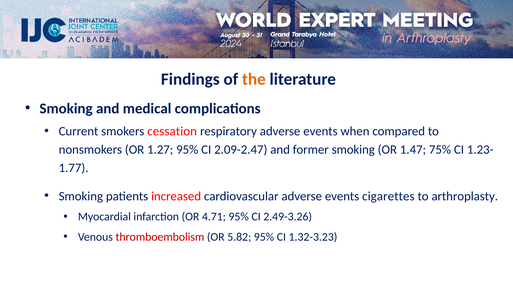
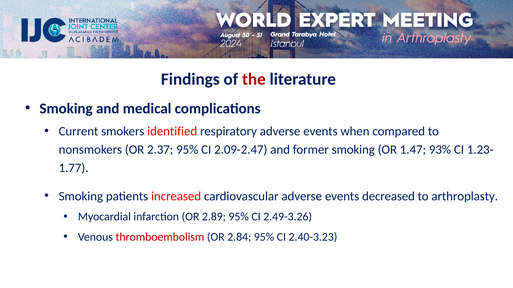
the colour: orange -> red (254, 80)
cessation: cessation -> identified (172, 131)
1.27: 1.27 -> 2.37 (160, 150)
75%: 75% -> 93% (440, 150)
cigarettes: cigarettes -> decreased (388, 197)
4.71: 4.71 -> 2.89 (214, 217)
5.82: 5.82 -> 2.84 (239, 237)
1.32-3.23: 1.32-3.23 -> 2.40-3.23 (313, 237)
